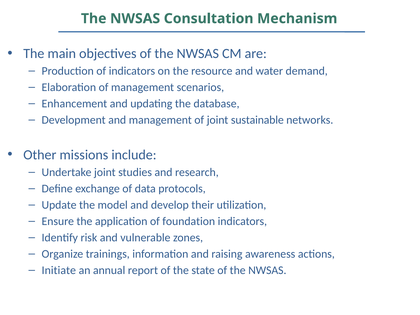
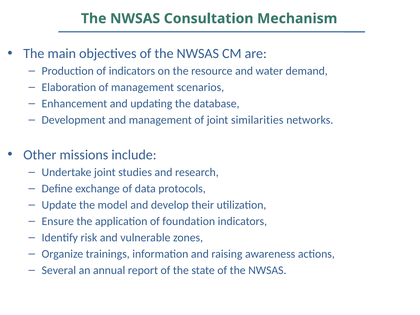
sustainable: sustainable -> similarities (257, 120)
Initiate: Initiate -> Several (59, 270)
